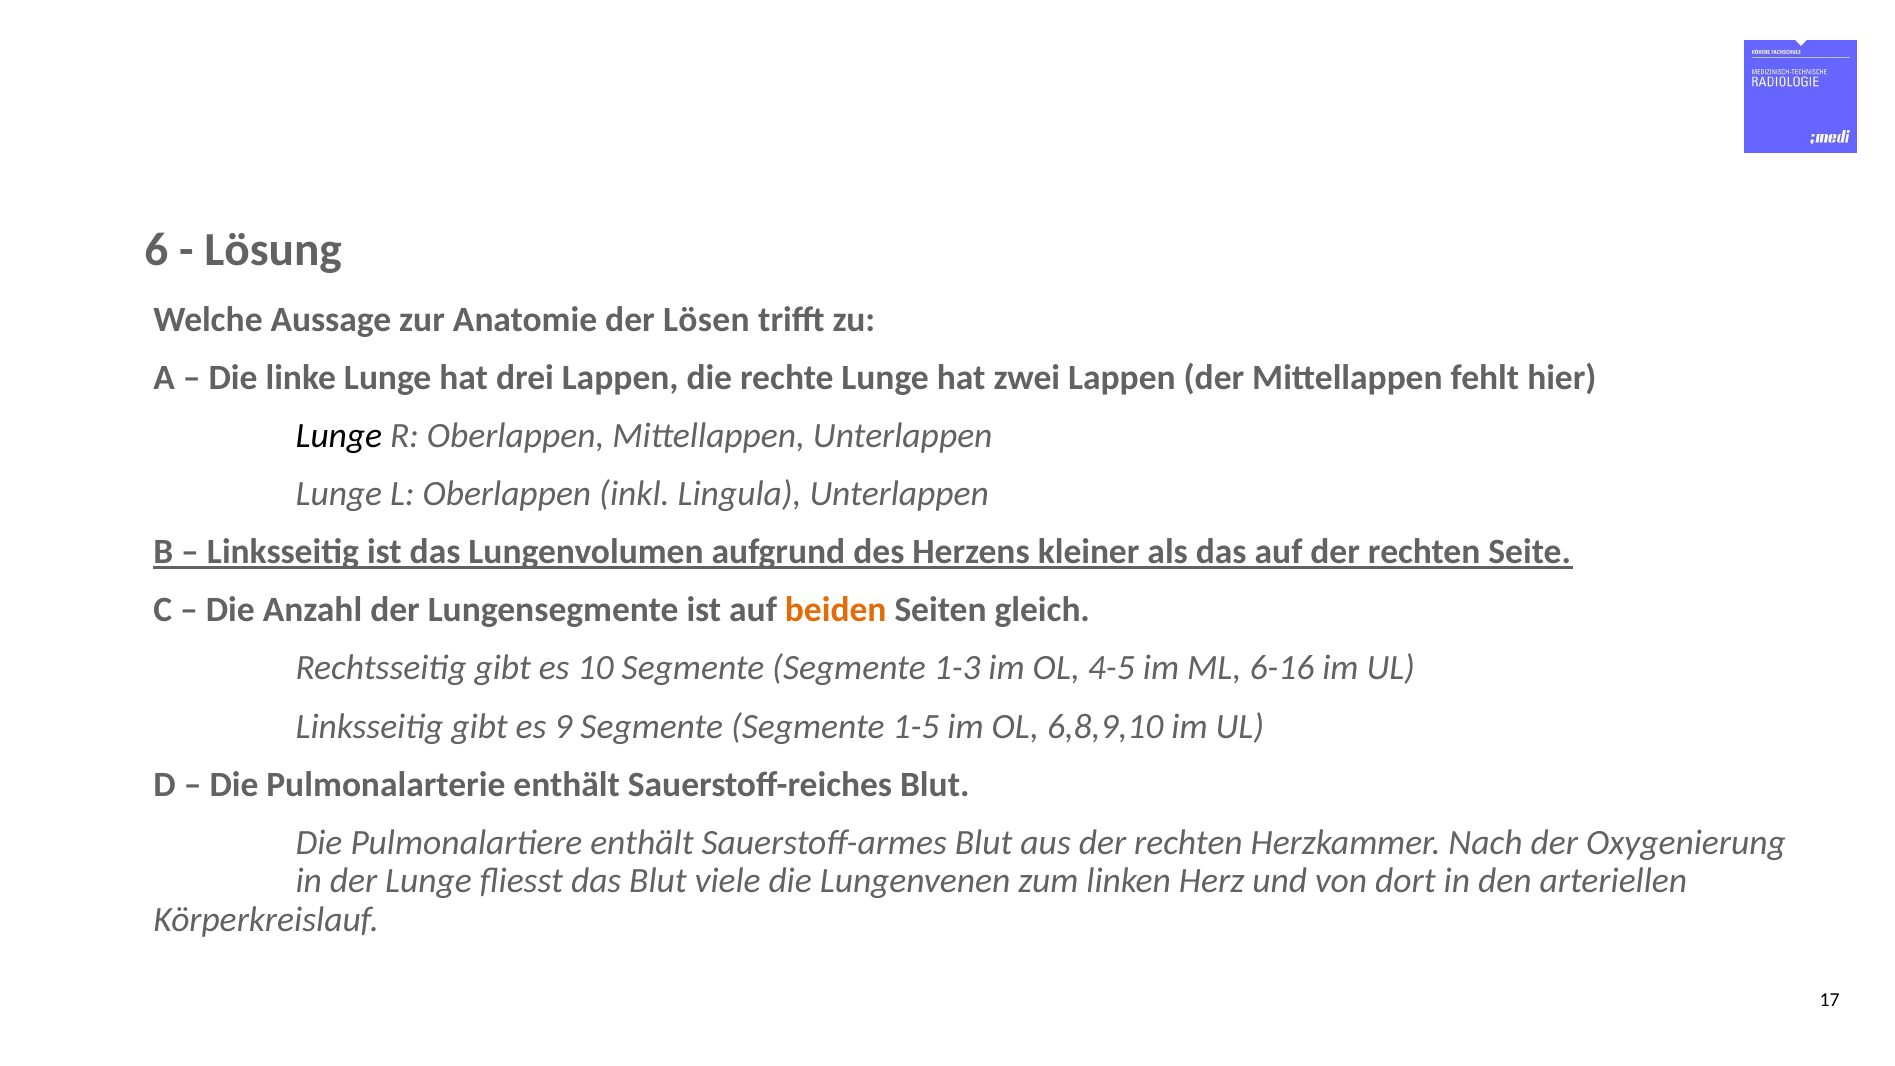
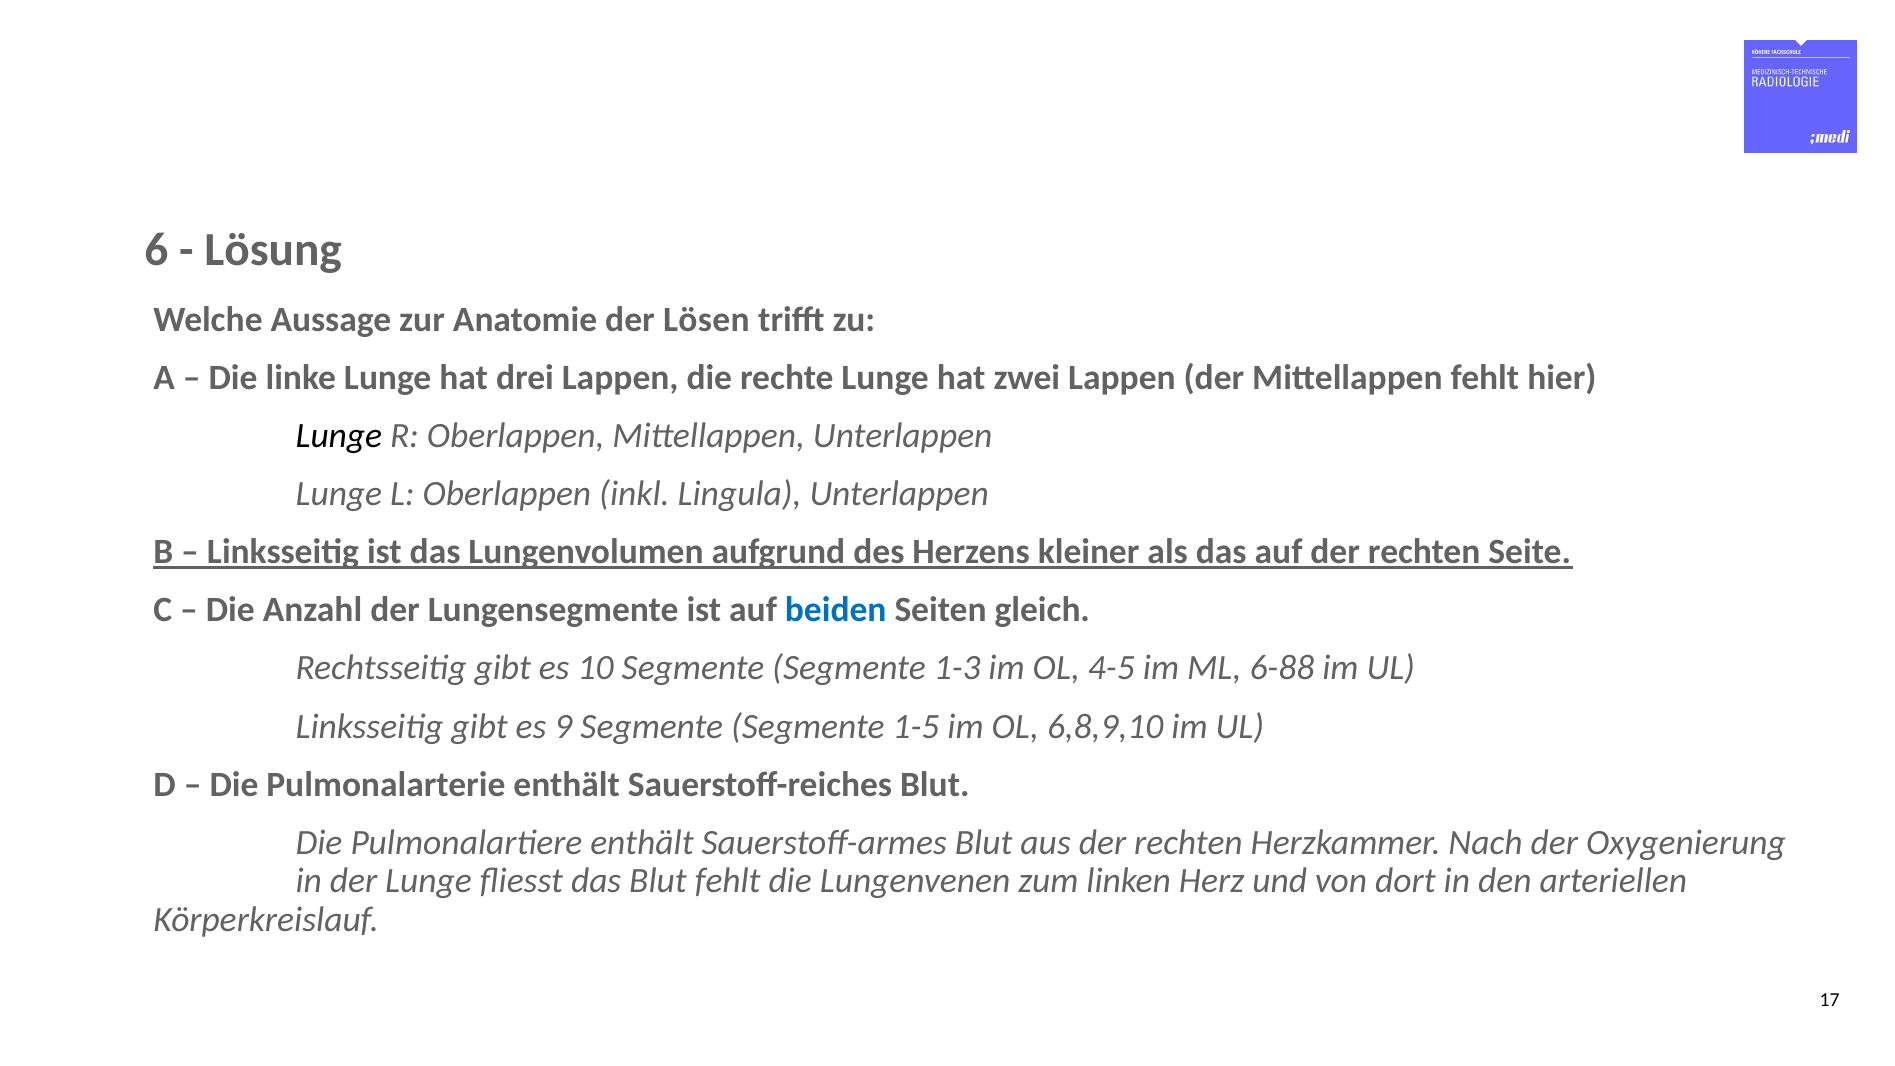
beiden colour: orange -> blue (836, 610)
6-16: 6-16 -> 6-88 (1282, 668)
Blut viele: viele -> fehlt (728, 881)
